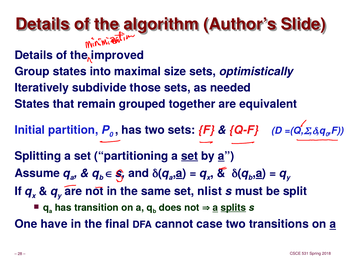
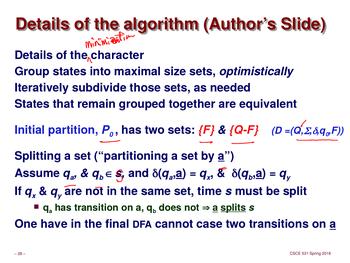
improved: improved -> character (118, 55)
set underline: present -> none (190, 156)
nlist: nlist -> time (210, 191)
